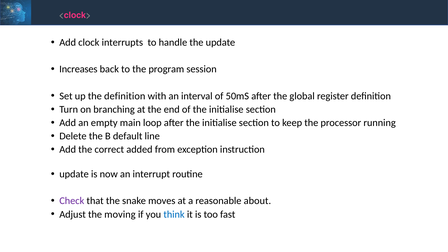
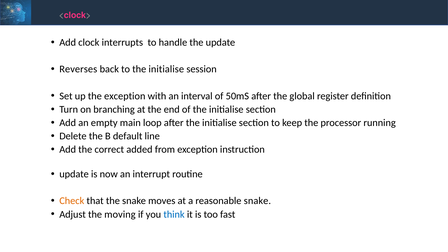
Increases: Increases -> Reverses (78, 69)
to the program: program -> initialise (166, 69)
the definition: definition -> exception (125, 96)
Check colour: purple -> orange (72, 201)
reasonable about: about -> snake (257, 201)
